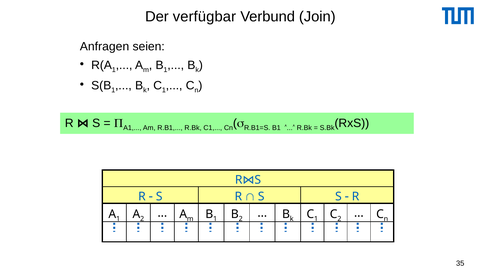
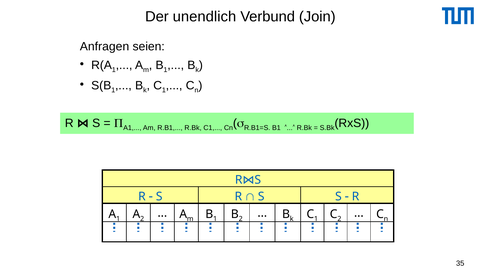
verfügbar: verfügbar -> unendlich (204, 17)
